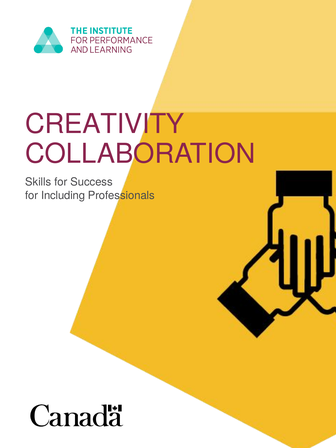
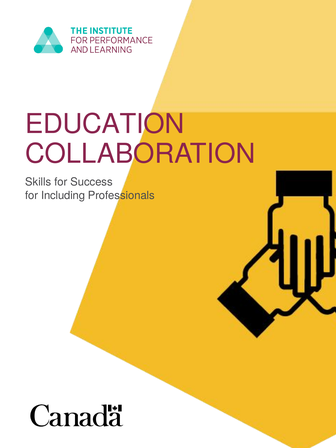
CREATIVITY: CREATIVITY -> EDUCATION (105, 124)
